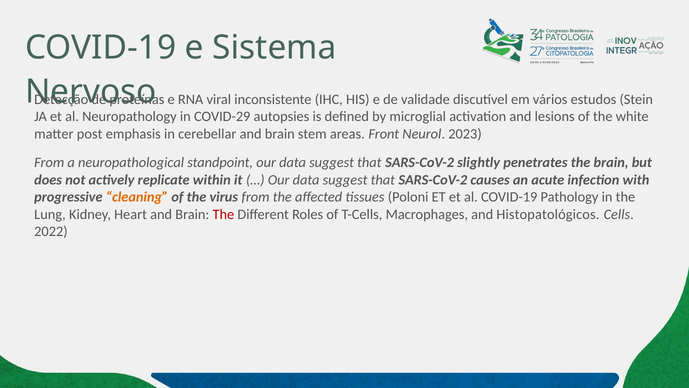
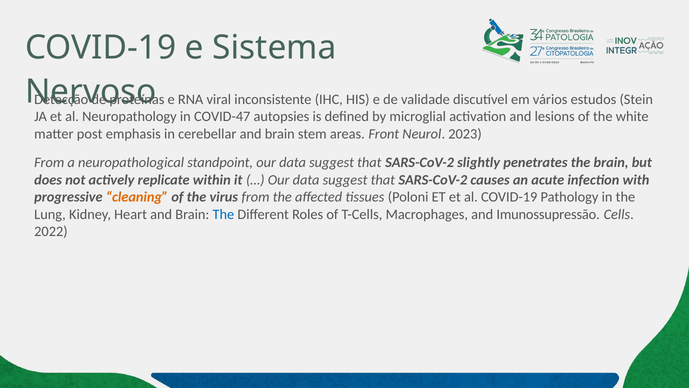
COVID-29: COVID-29 -> COVID-47 (222, 117)
The colour: red -> blue (223, 214)
Histopatológicos: Histopatológicos -> Imunossupressão (548, 214)
